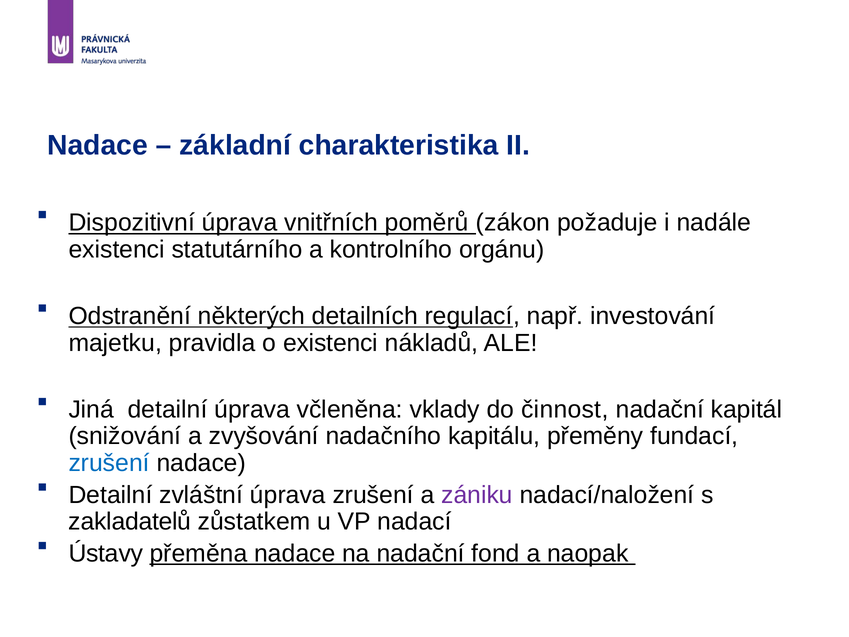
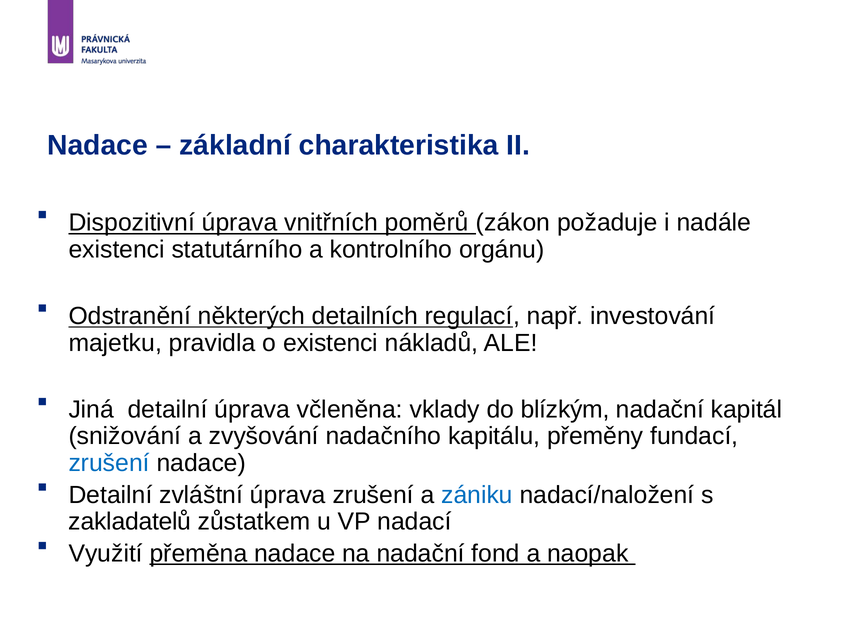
činnost: činnost -> blízkým (565, 409)
zániku colour: purple -> blue (477, 495)
Ústavy: Ústavy -> Využití (106, 553)
